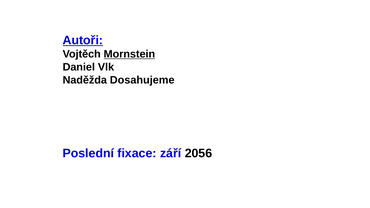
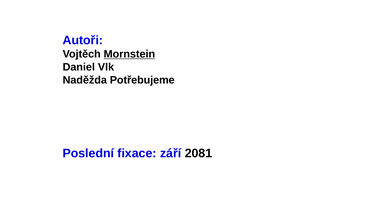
Autoři underline: present -> none (83, 40)
Dosahujeme: Dosahujeme -> Potřebujeme (142, 80)
2056: 2056 -> 2081 (198, 153)
